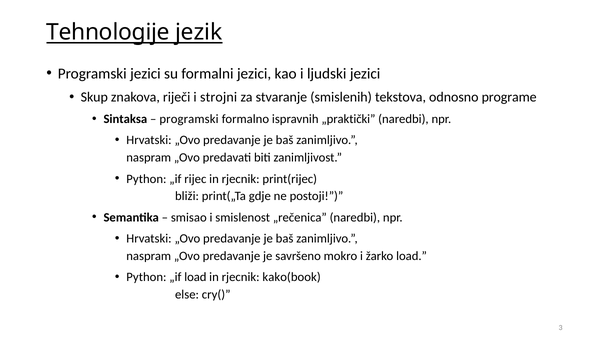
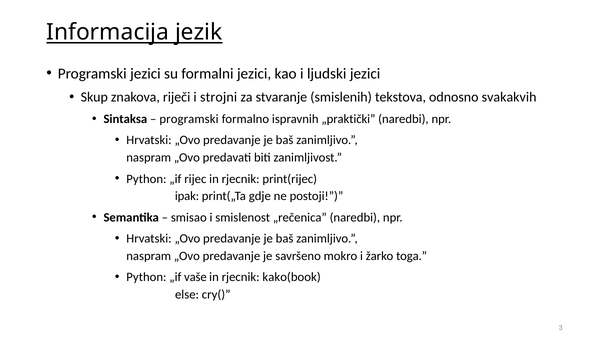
Tehnologije: Tehnologije -> Informacija (108, 32)
programe: programe -> svakakvih (509, 97)
bliži: bliži -> ipak (187, 196)
žarko load: load -> toga (412, 256)
„if load: load -> vaše (195, 277)
